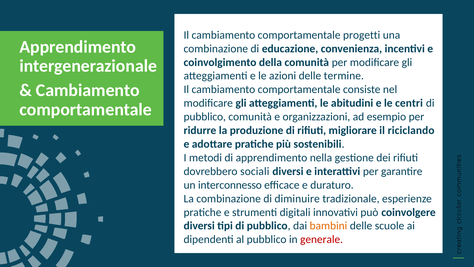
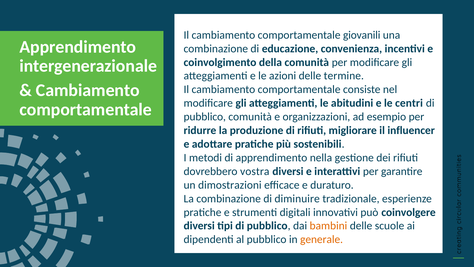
progetti: progetti -> giovanili (362, 35)
riciclando: riciclando -> influencer (411, 130)
sociali: sociali -> vostra (255, 171)
interconnesso: interconnesso -> dimostrazioni (230, 185)
generale colour: red -> orange (322, 239)
